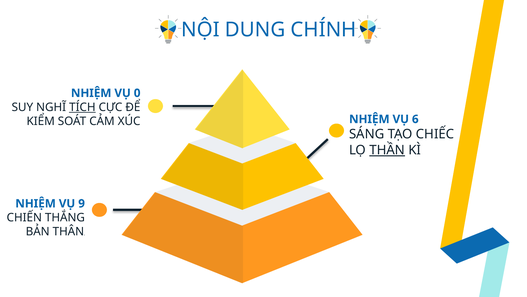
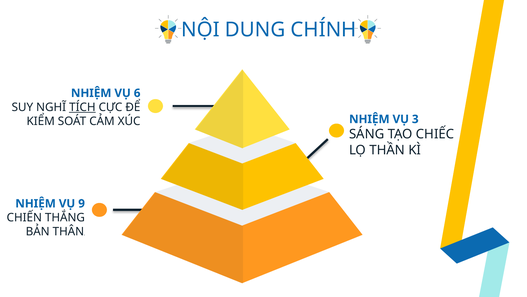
0: 0 -> 6 (137, 93)
VỤ 6: 6 -> 3 (415, 119)
THẦN underline: present -> none (387, 150)
